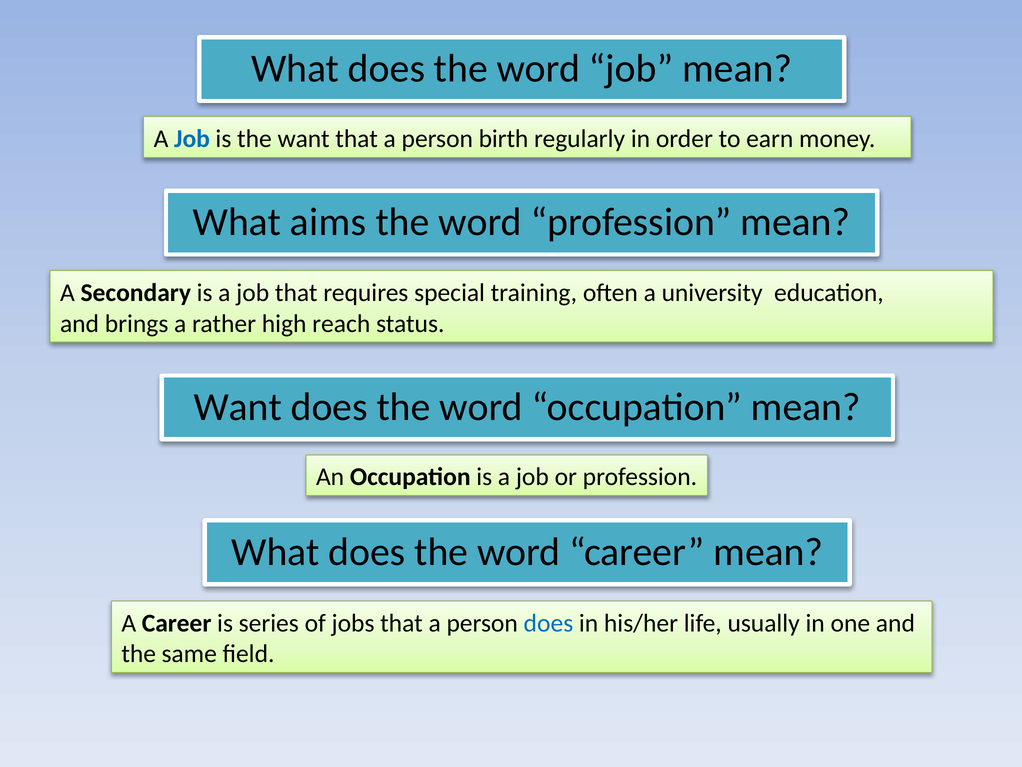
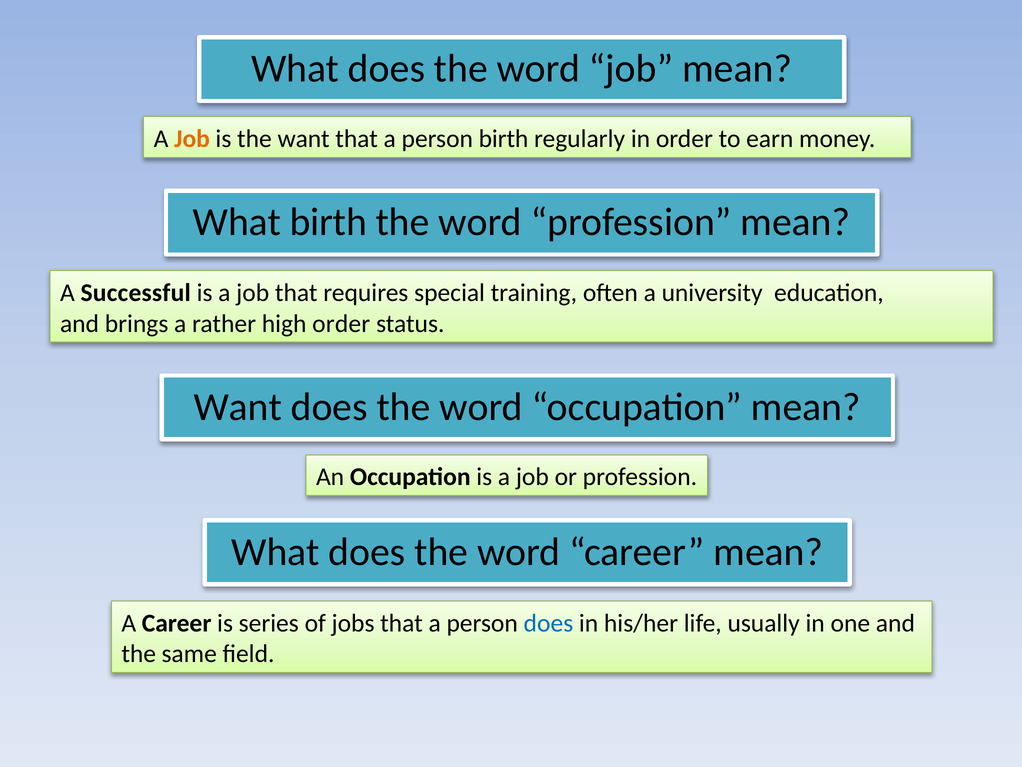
Job colour: blue -> orange (192, 139)
What aims: aims -> birth (328, 222)
Secondary: Secondary -> Successful (136, 293)
high reach: reach -> order (341, 323)
